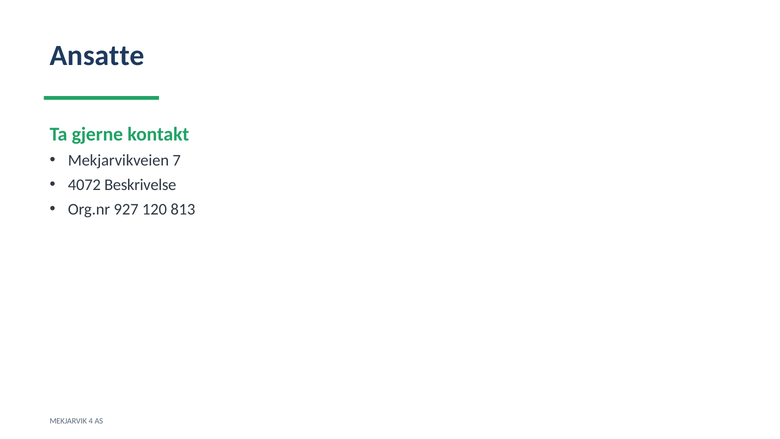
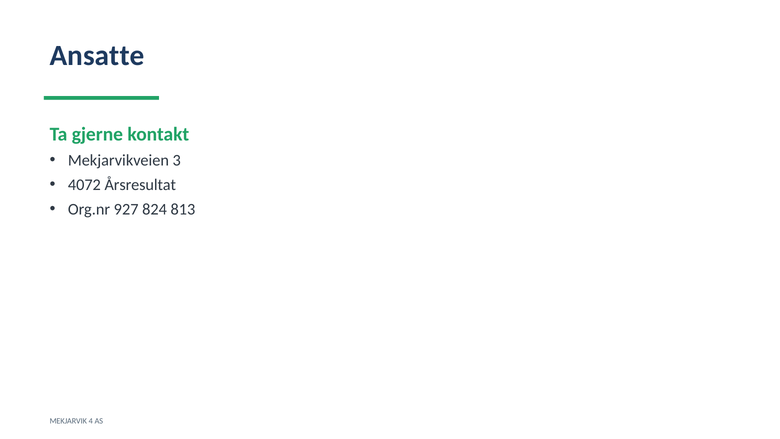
7: 7 -> 3 (177, 160)
Beskrivelse: Beskrivelse -> Årsresultat (140, 185)
120: 120 -> 824 (155, 209)
